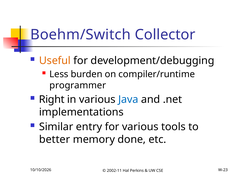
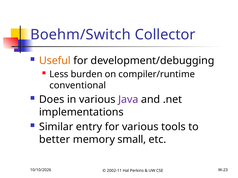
programmer: programmer -> conventional (78, 86)
Right: Right -> Does (52, 100)
Java colour: blue -> purple (128, 100)
done: done -> small (132, 140)
